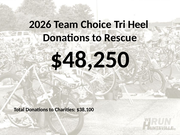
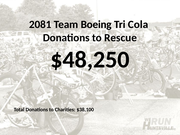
2026: 2026 -> 2081 (40, 24)
Choice: Choice -> Boeing (96, 24)
Heel: Heel -> Cola (138, 24)
